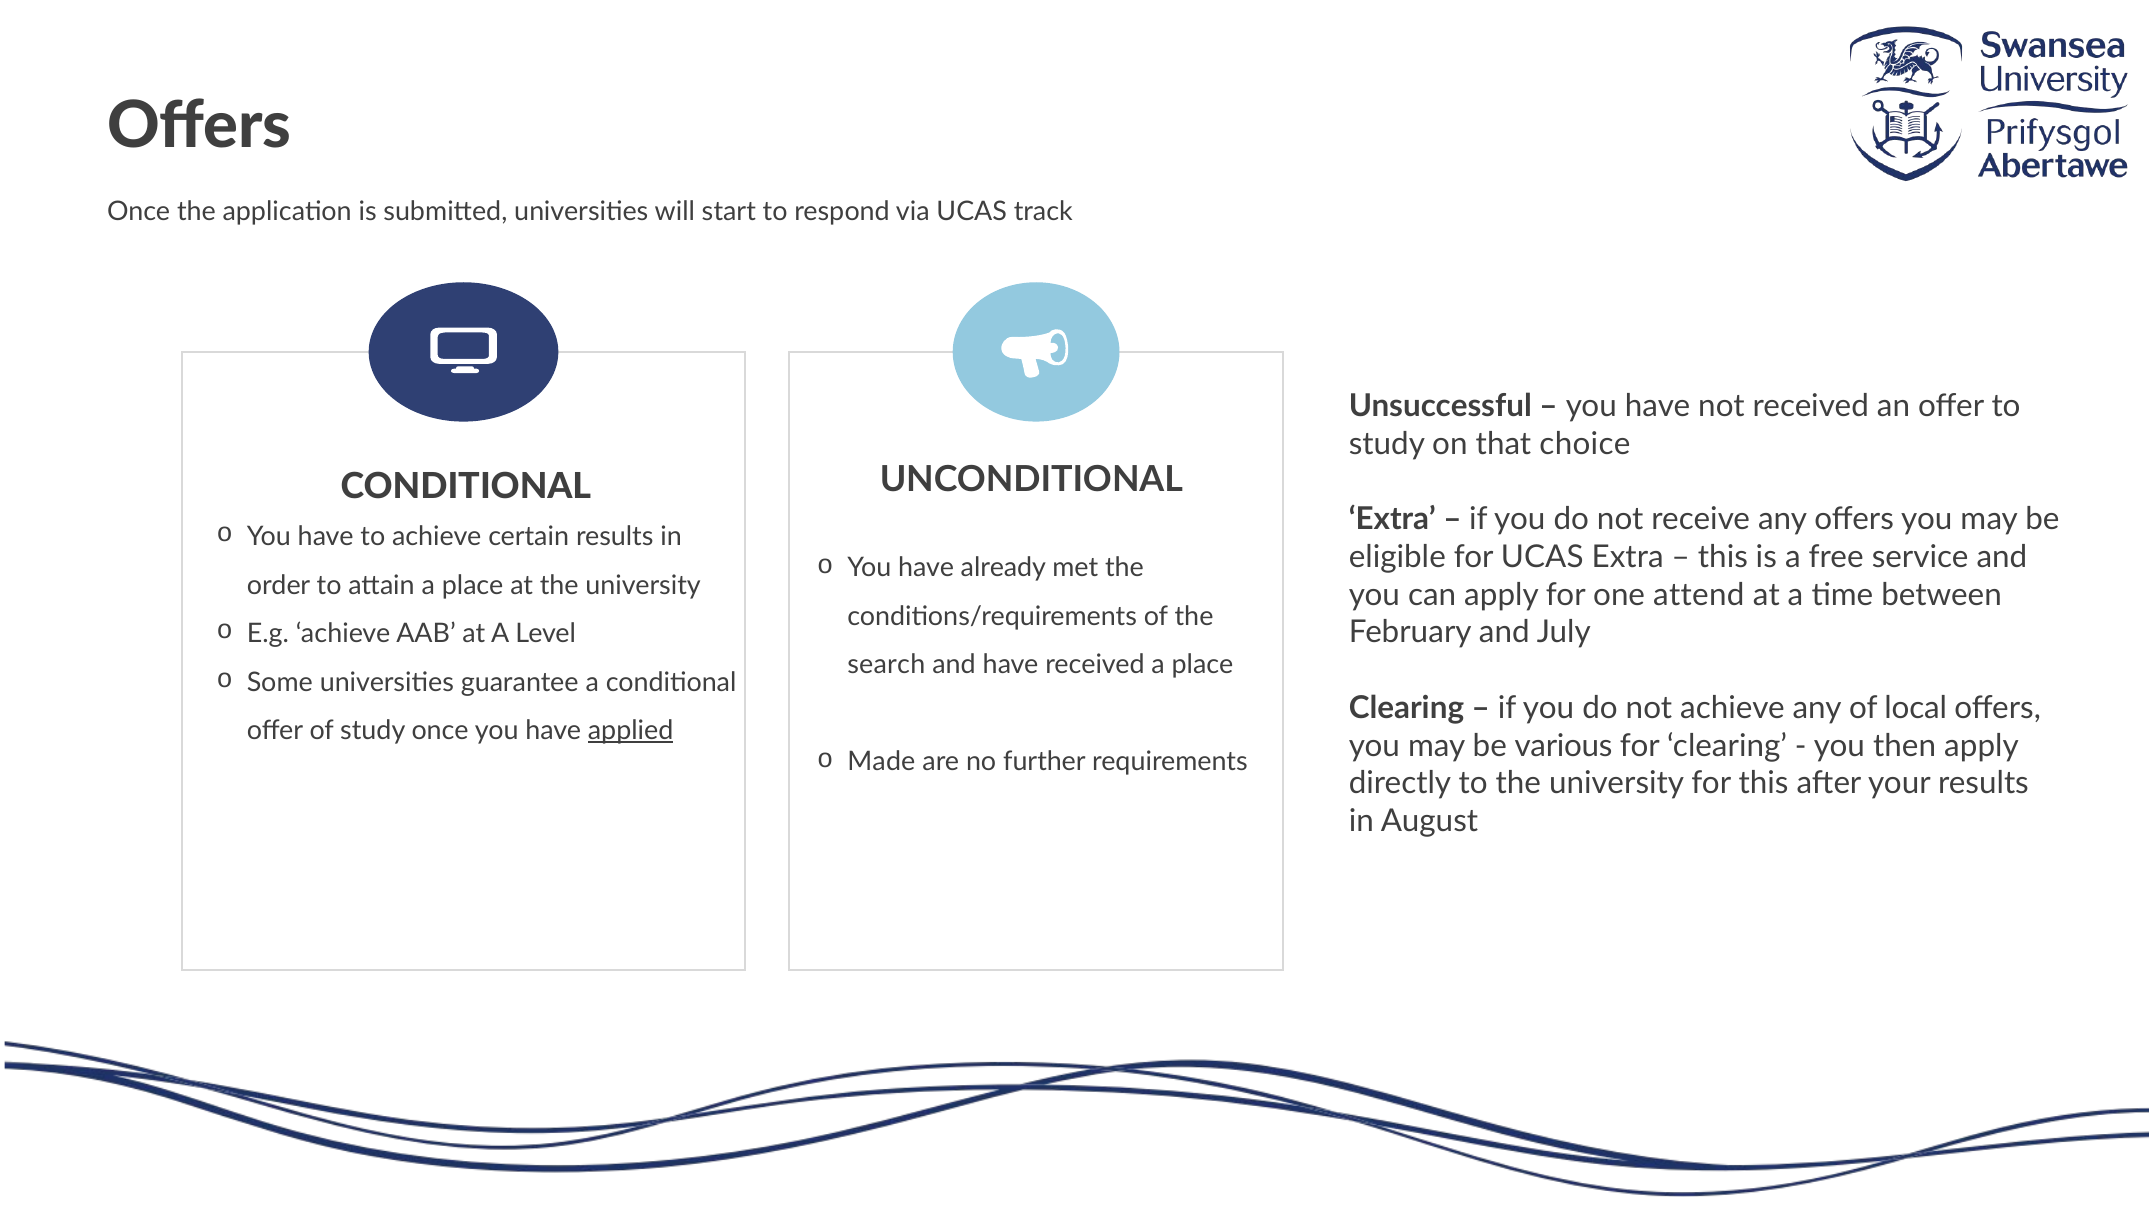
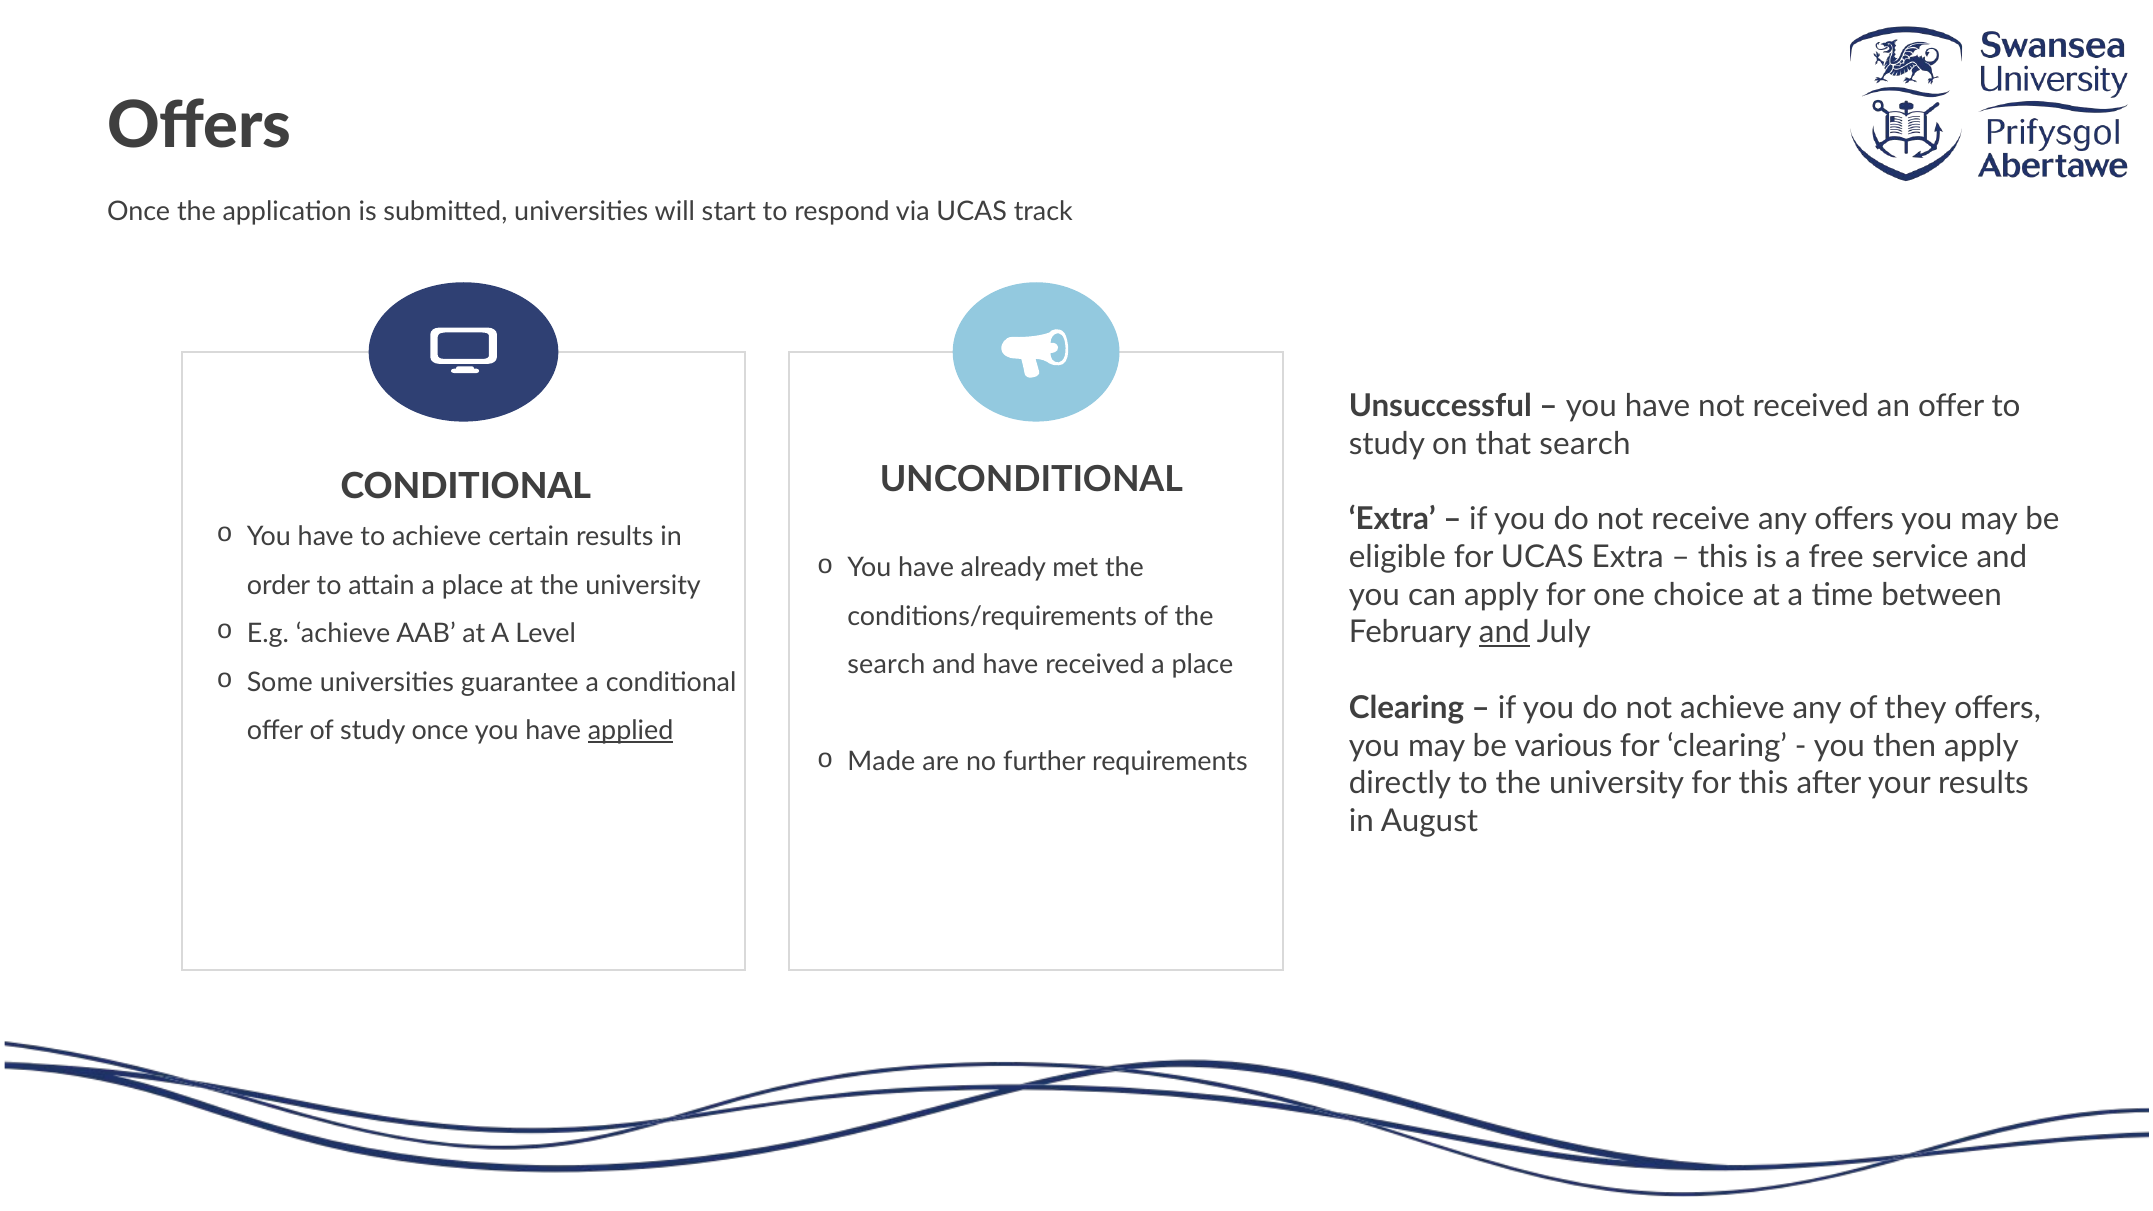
that choice: choice -> search (1585, 444)
attend: attend -> choice (1699, 595)
and underline: none -> present (1504, 633)
local: local -> they (1916, 708)
